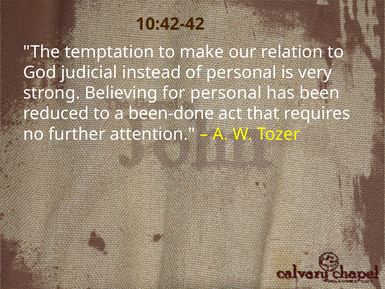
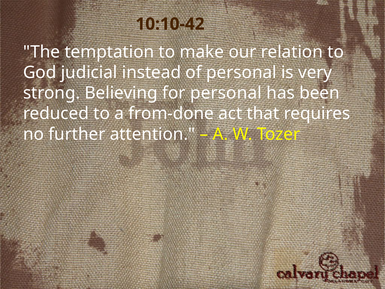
10:42-42: 10:42-42 -> 10:10-42 (170, 24)
been-done: been-done -> from-done (171, 113)
